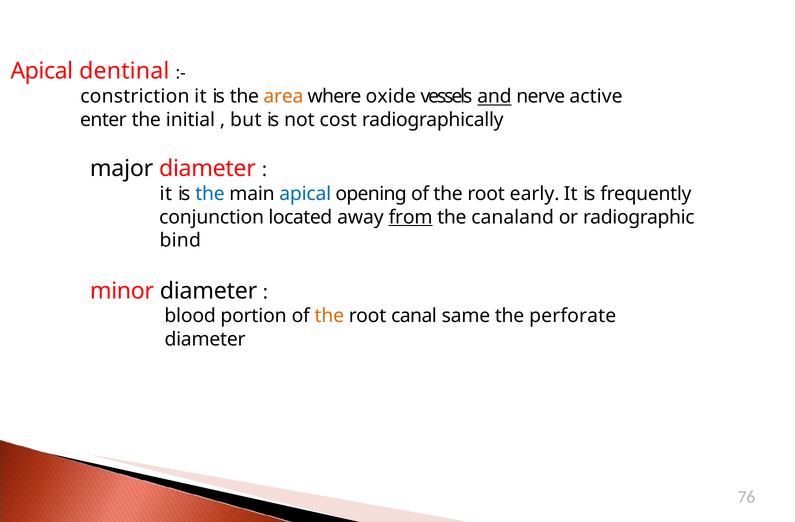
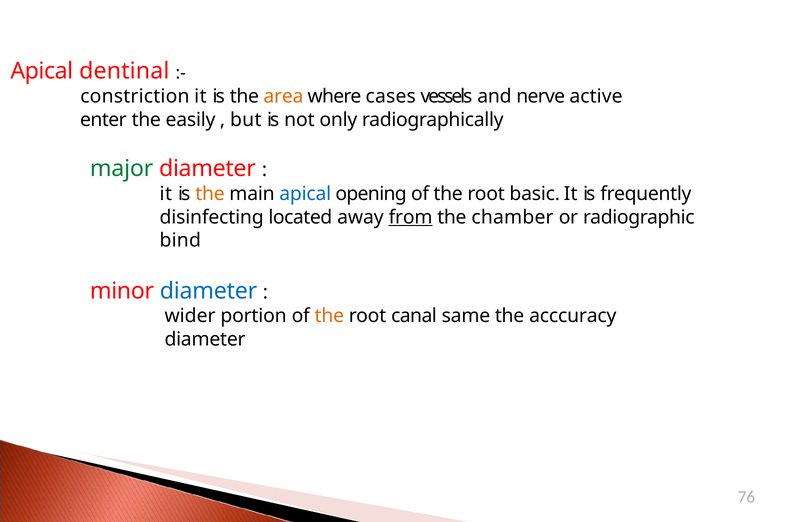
oxide: oxide -> cases (391, 97)
and underline: present -> none (494, 97)
initial: initial -> easily (191, 120)
cost: cost -> only (338, 120)
major colour: black -> green (122, 169)
the colour: blue -> orange (210, 194)
early: early -> basic (535, 194)
conjunction: conjunction -> disinfecting (212, 217)
canaland: canaland -> chamber (513, 217)
diameter colour: black -> blue (209, 291)
blood: blood -> wider (190, 316)
perforate: perforate -> acccuracy (573, 316)
